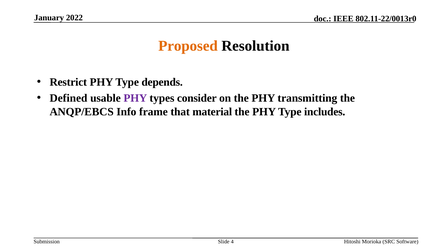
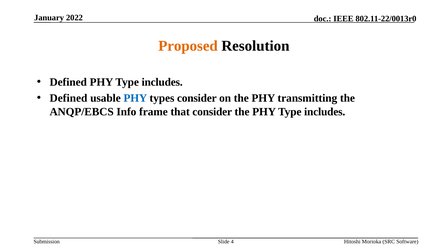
Restrict: Restrict -> Defined (68, 82)
depends: depends -> includes (162, 82)
PHY colour: purple -> blue (135, 98)
that material: material -> consider (212, 112)
